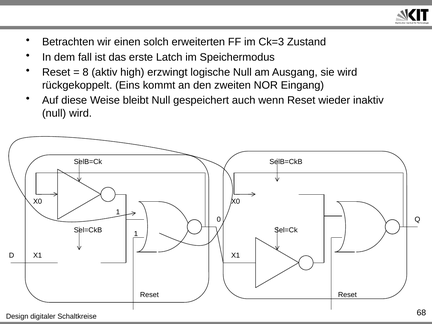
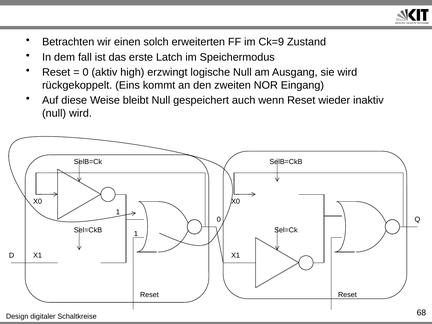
Ck=3: Ck=3 -> Ck=9 (271, 42)
8: 8 -> 0 (86, 72)
